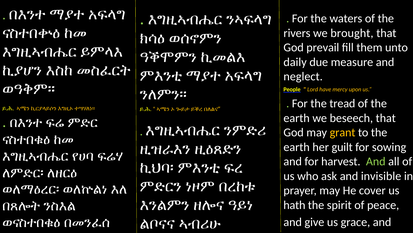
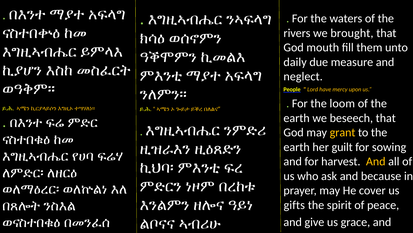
prevail: prevail -> mouth (323, 47)
tread: tread -> loom (342, 103)
And colour: light green -> yellow (376, 161)
invisible: invisible -> because (381, 176)
hath: hath -> gifts (294, 204)
